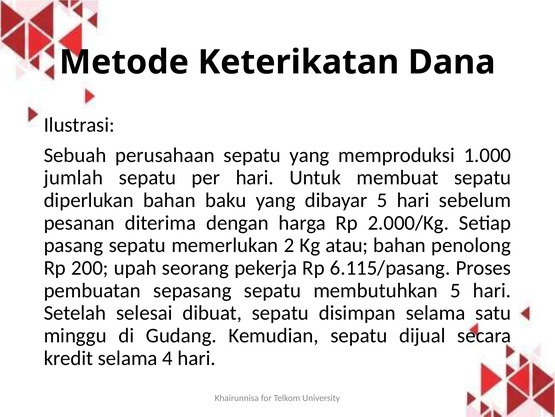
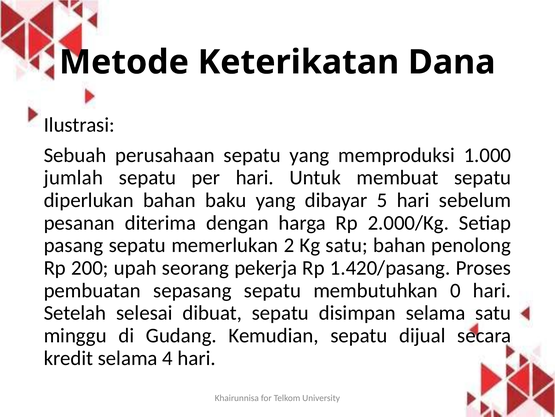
Kg atau: atau -> satu (347, 245)
6.115/pasang: 6.115/pasang -> 1.420/pasang (390, 267)
membutuhkan 5: 5 -> 0 (455, 290)
